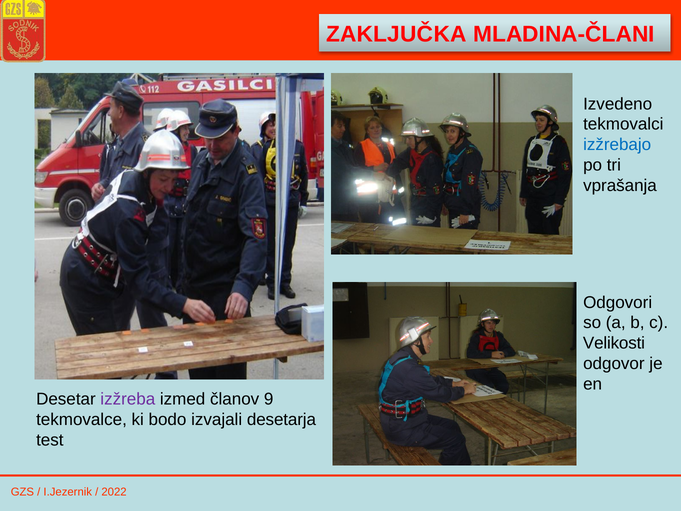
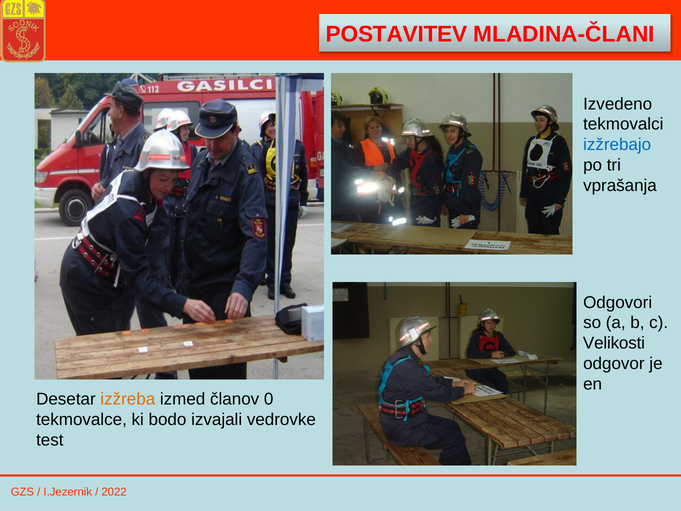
ZAKLJUČKA: ZAKLJUČKA -> POSTAVITEV (397, 34)
izžreba colour: purple -> orange (128, 399)
9: 9 -> 0 (269, 399)
desetarja: desetarja -> vedrovke (281, 419)
